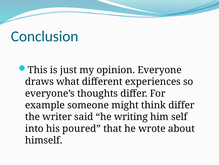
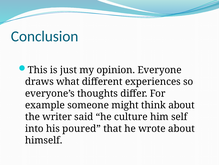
think differ: differ -> about (181, 105)
writing: writing -> culture (131, 116)
